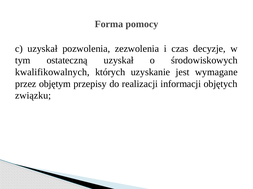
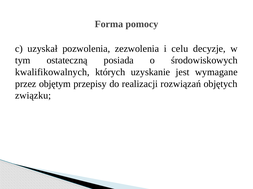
czas: czas -> celu (180, 49)
ostateczną uzyskał: uzyskał -> posiada (119, 61)
informacji: informacji -> rozwiązań (181, 84)
